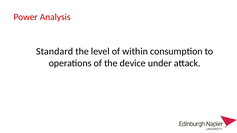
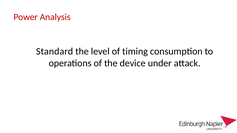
within: within -> timing (135, 51)
